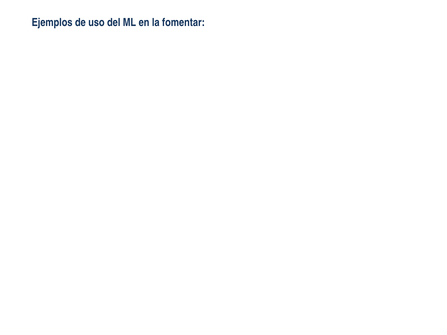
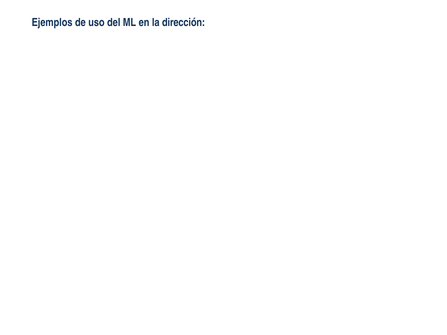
fomentar: fomentar -> dirección (184, 22)
